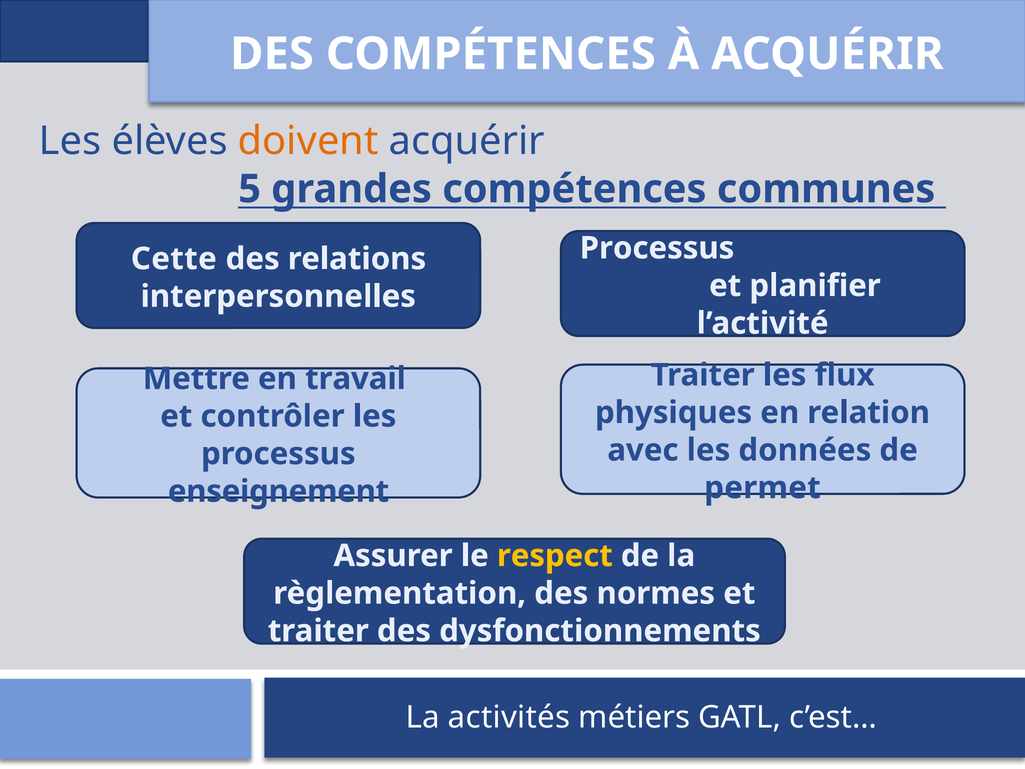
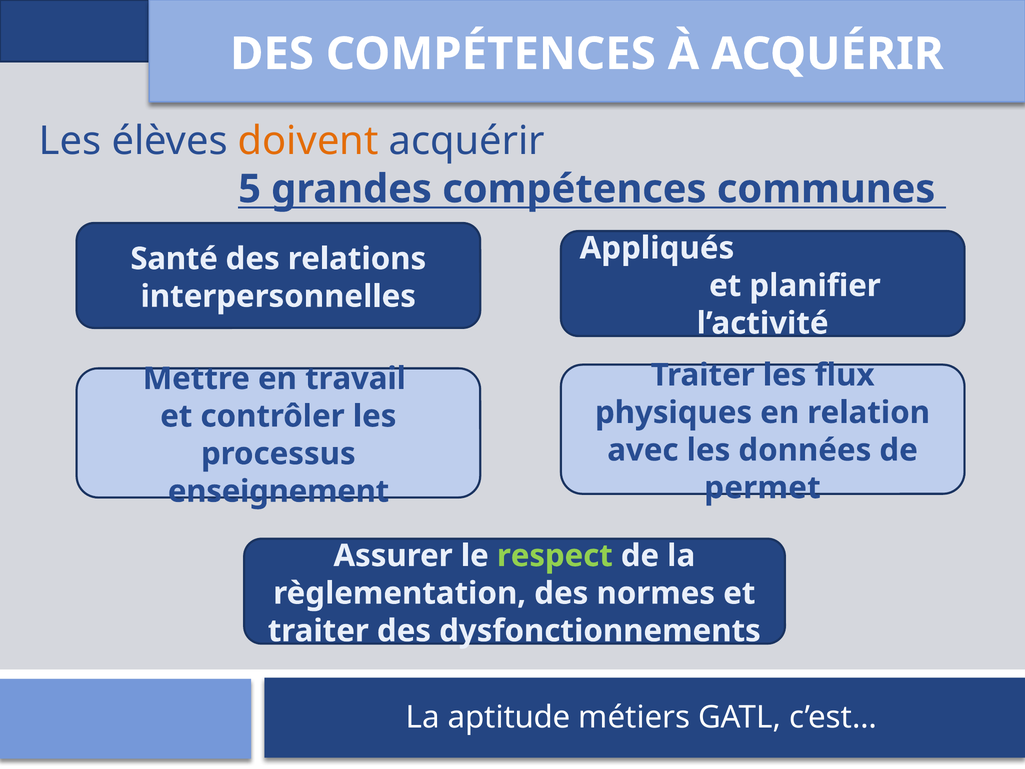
Processus: Processus -> Appliqués (657, 248)
Cette: Cette -> Santé (174, 259)
respect colour: yellow -> light green (555, 556)
activités: activités -> aptitude (509, 717)
